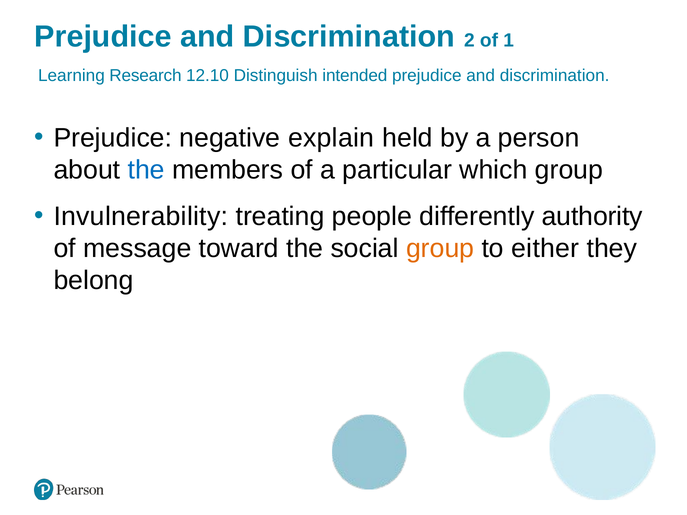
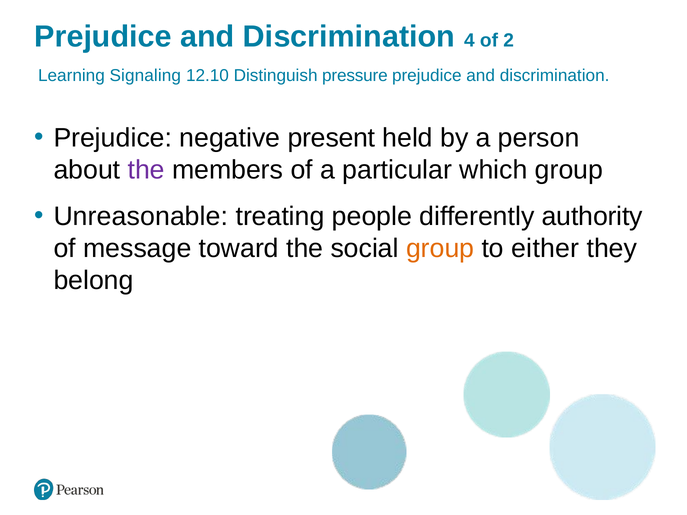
2: 2 -> 4 (469, 40)
1: 1 -> 2 (509, 40)
Research: Research -> Signaling (145, 76)
intended: intended -> pressure (355, 76)
explain: explain -> present (331, 138)
the colour: blue -> purple (146, 170)
Invulnerability: Invulnerability -> Unreasonable (141, 217)
